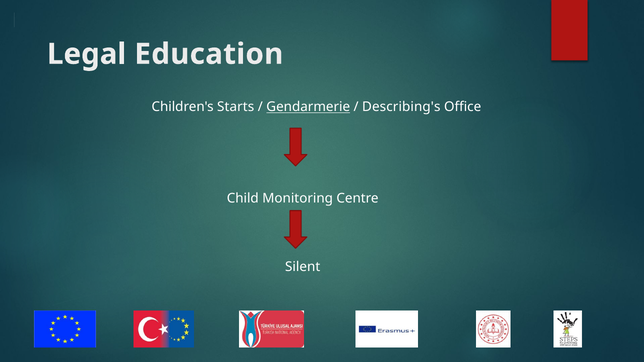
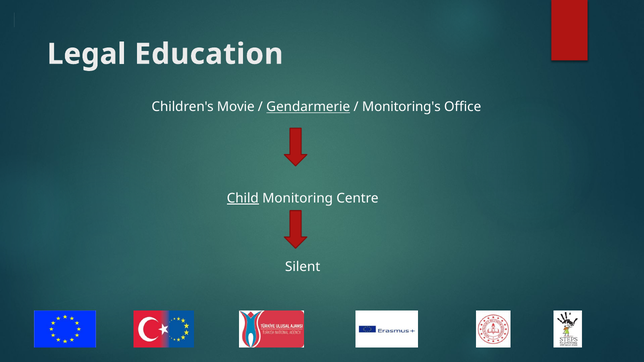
Starts: Starts -> Movie (236, 107)
Describing's: Describing's -> Monitoring's (401, 107)
Child underline: none -> present (243, 198)
